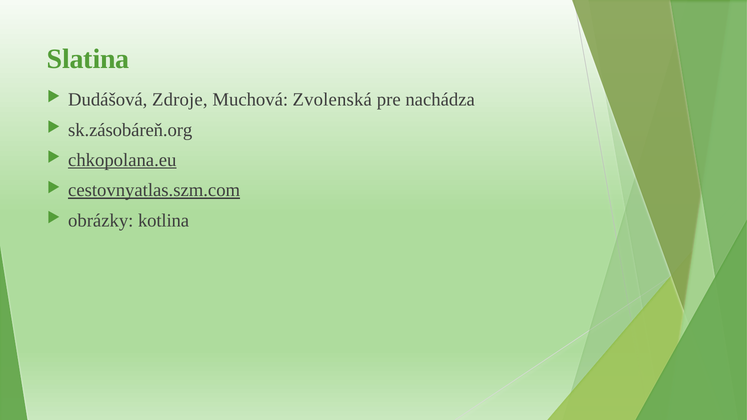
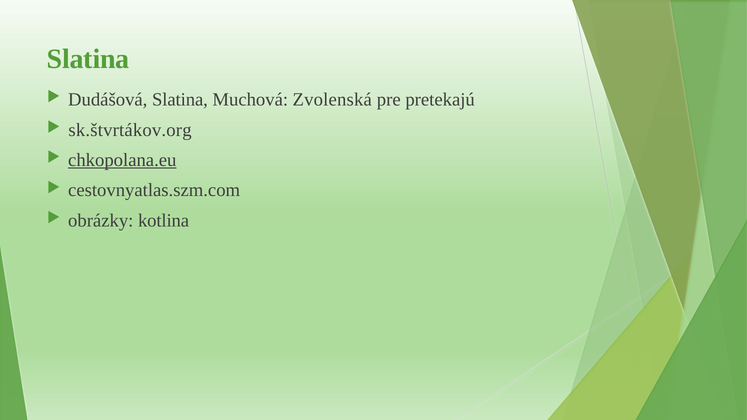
Dudášová Zdroje: Zdroje -> Slatina (180, 100)
nachádza: nachádza -> pretekajú (440, 100)
sk.zásobáreň.org: sk.zásobáreň.org -> sk.štvrtákov.org (130, 130)
cestovnyatlas.szm.com underline: present -> none (154, 190)
